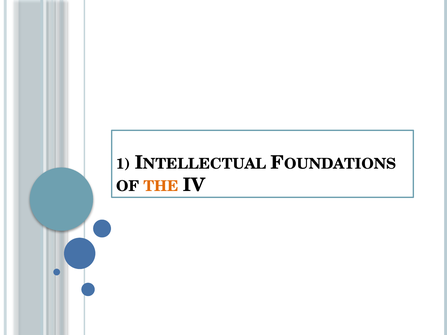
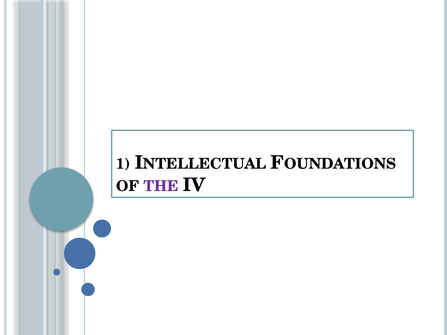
THE colour: orange -> purple (161, 187)
